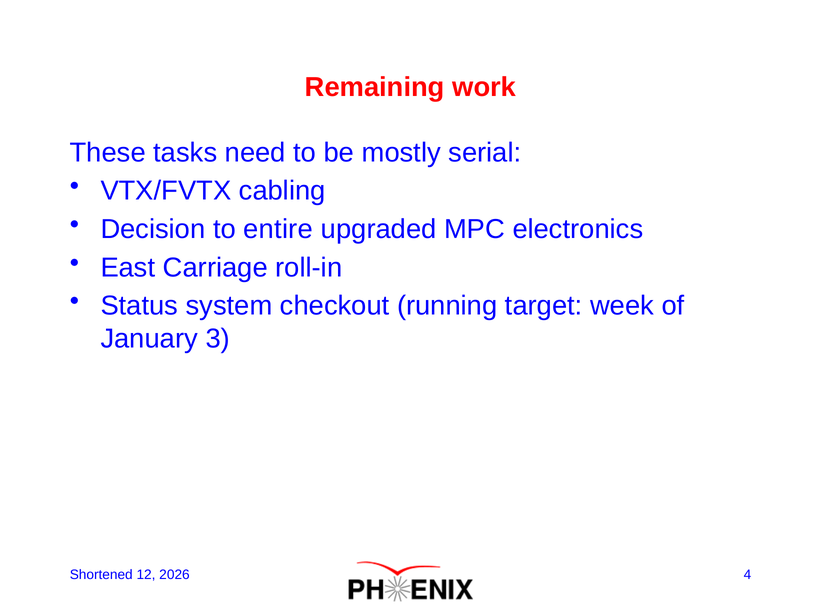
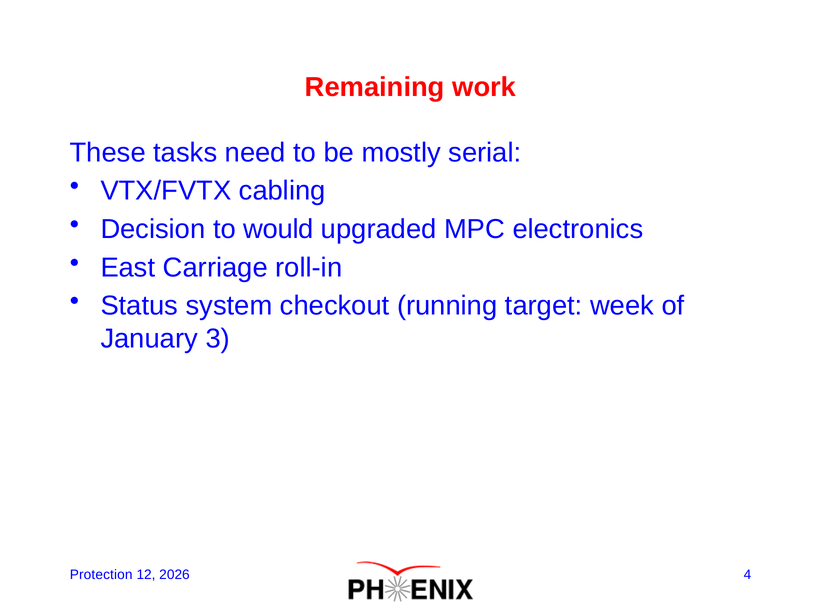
entire: entire -> would (278, 229)
Shortened: Shortened -> Protection (101, 574)
